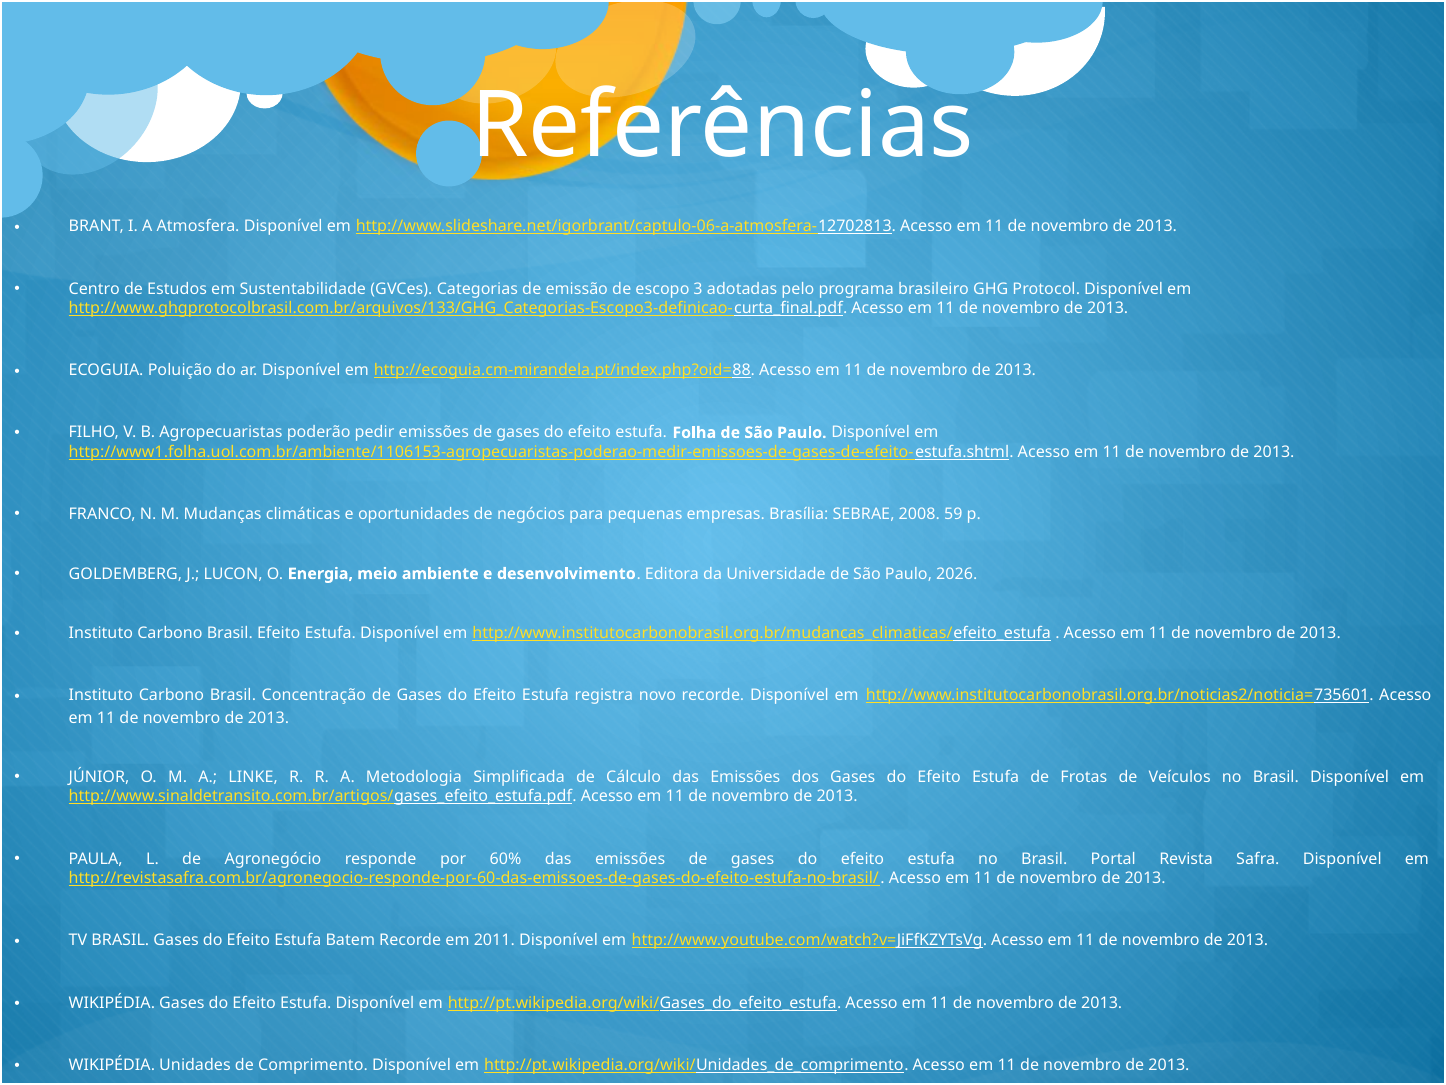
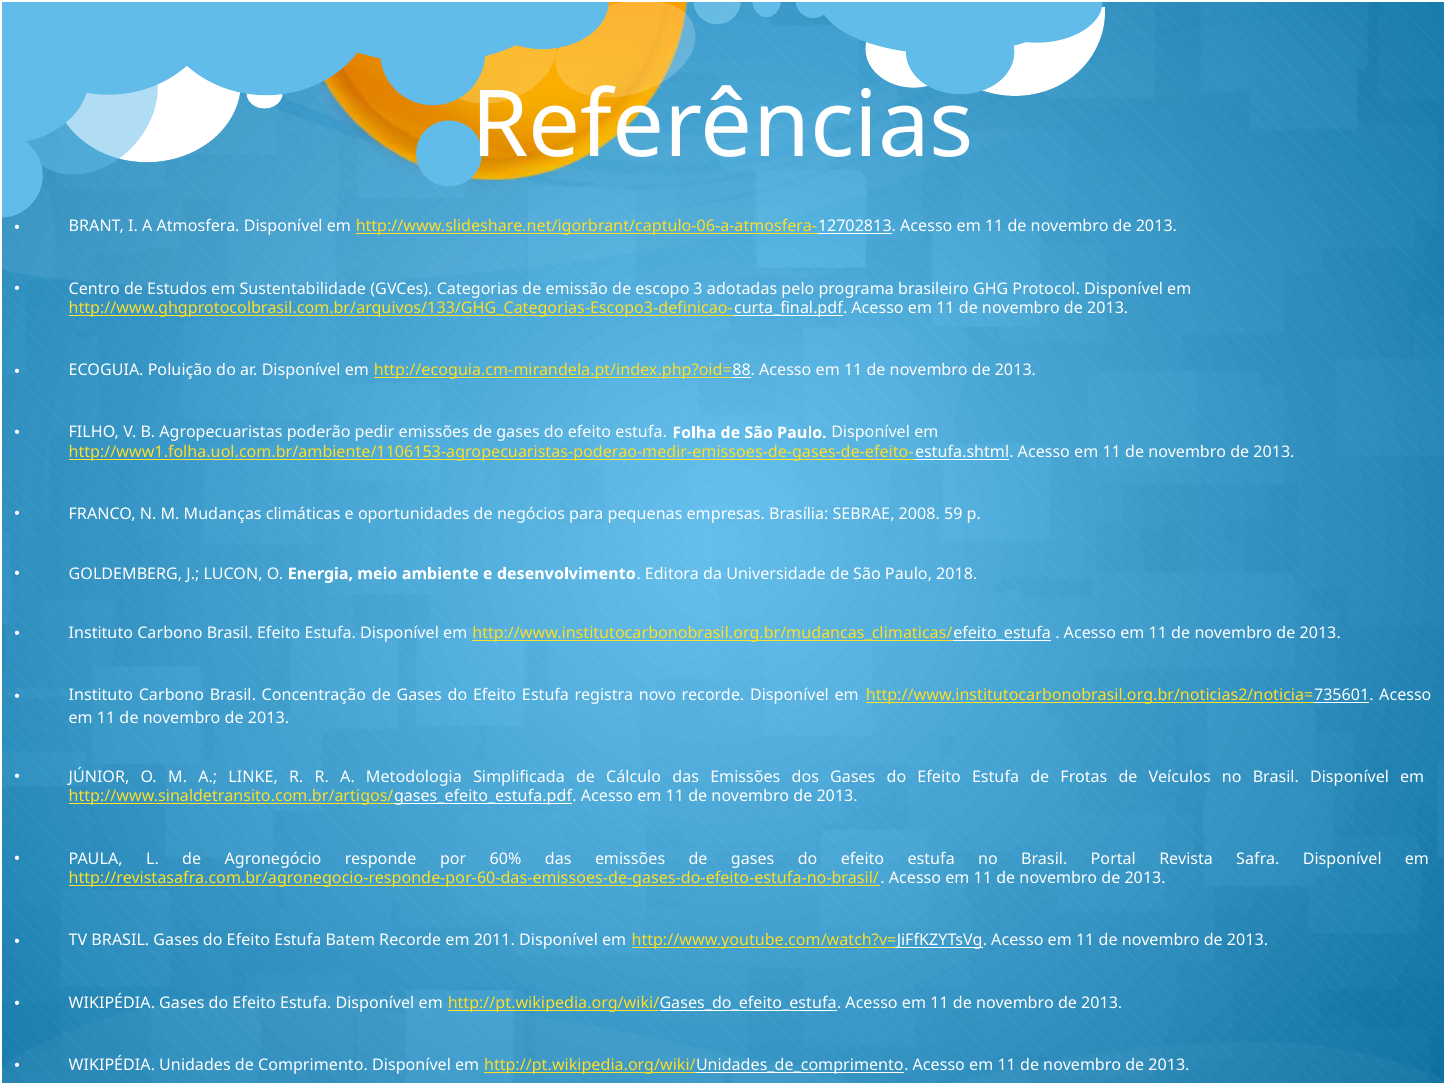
2026: 2026 -> 2018 (957, 573)
